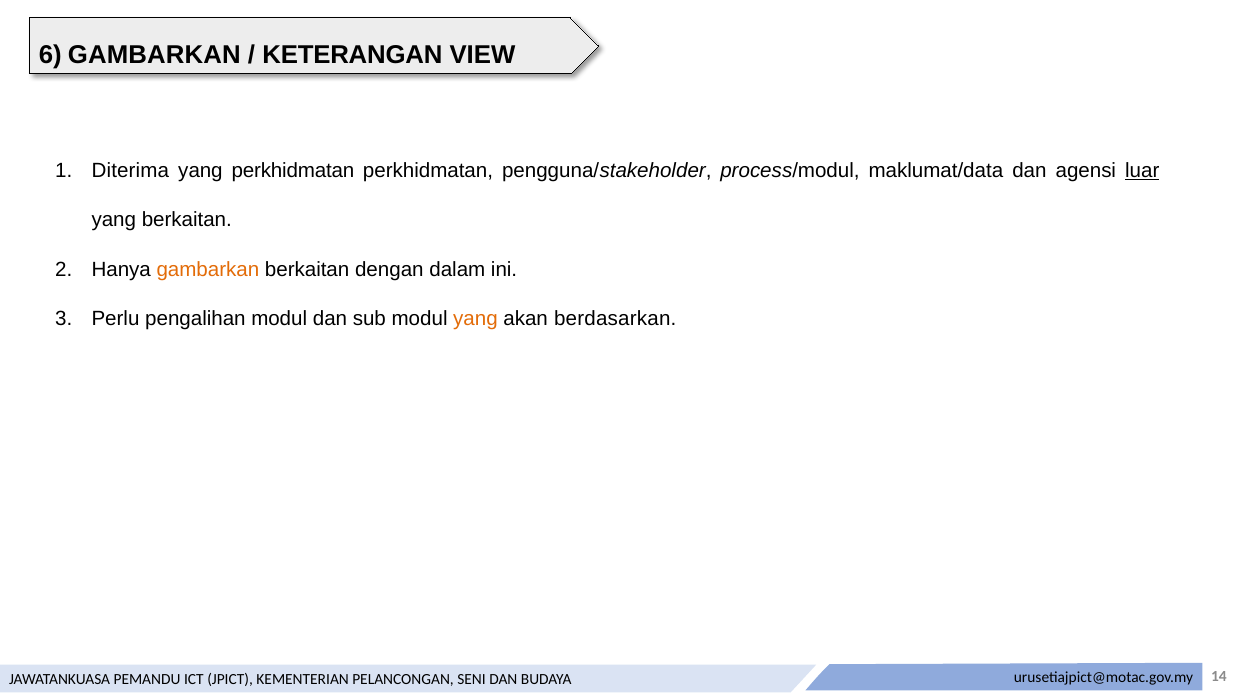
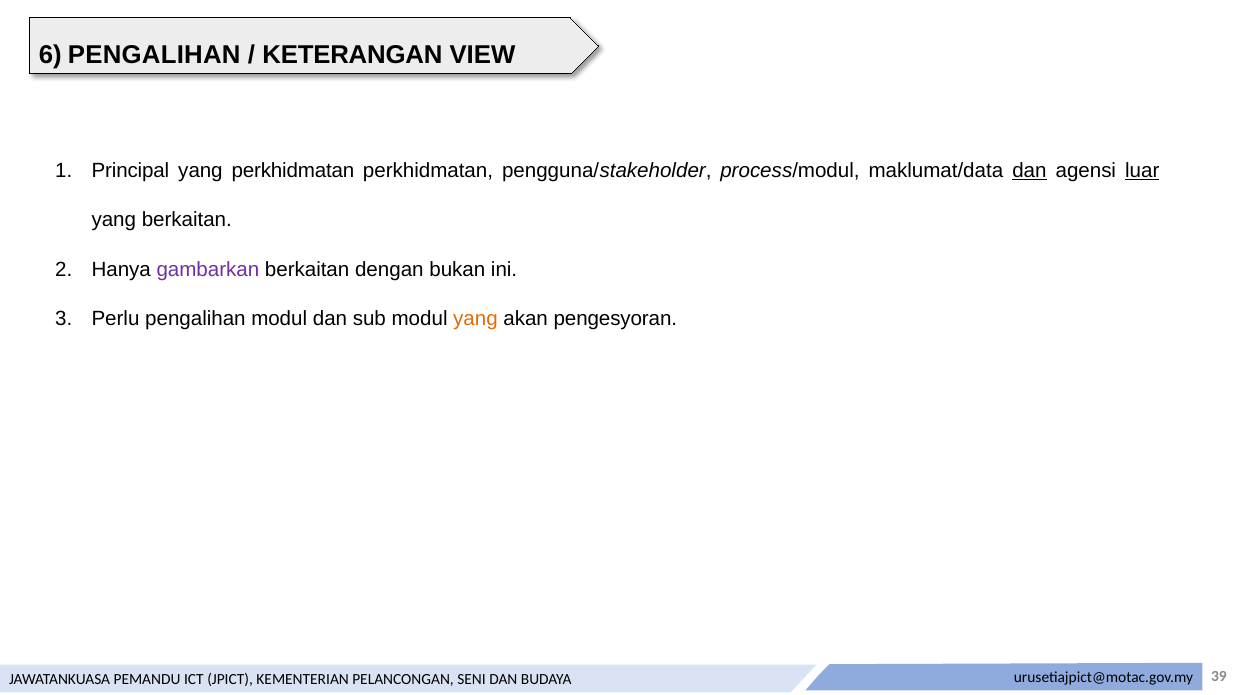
6 GAMBARKAN: GAMBARKAN -> PENGALIHAN (154, 55)
Diterima: Diterima -> Principal (130, 171)
dan underline: none -> present (1029, 171)
gambarkan colour: orange -> purple (208, 270)
dalam: dalam -> bukan (457, 270)
berdasarkan: berdasarkan -> pengesyoran (615, 319)
14: 14 -> 39 (1219, 677)
